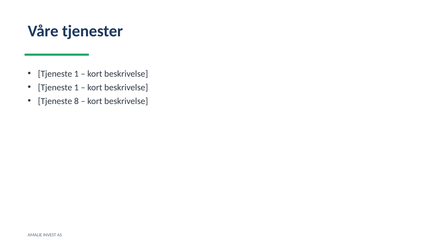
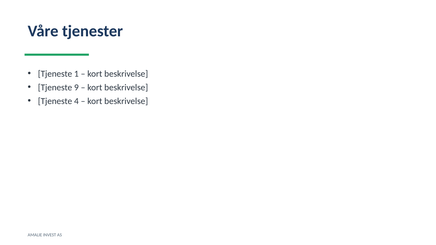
1: 1 -> 9 (76, 87)
8: 8 -> 4 (76, 101)
